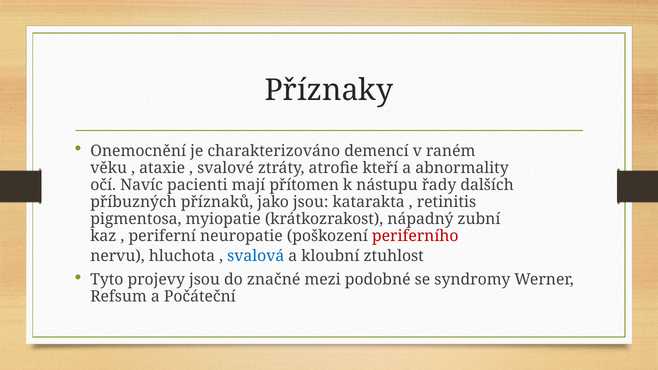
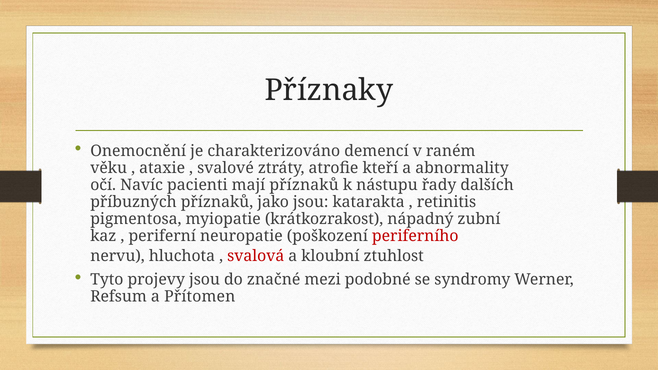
mají přítomen: přítomen -> příznaků (304, 185)
svalová colour: blue -> red (256, 256)
Počáteční: Počáteční -> Přítomen (200, 297)
